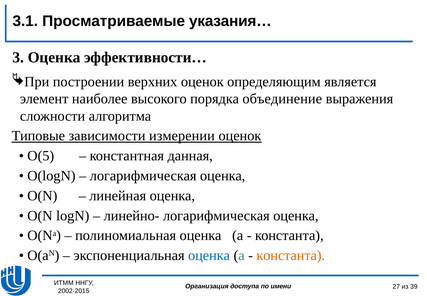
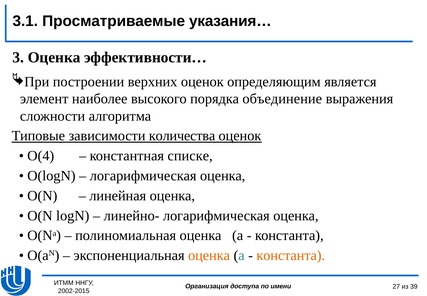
измерении: измерении -> количества (182, 136)
O(5: O(5 -> O(4 (41, 156)
данная: данная -> списке (190, 156)
оценка colour: blue -> orange (209, 255)
